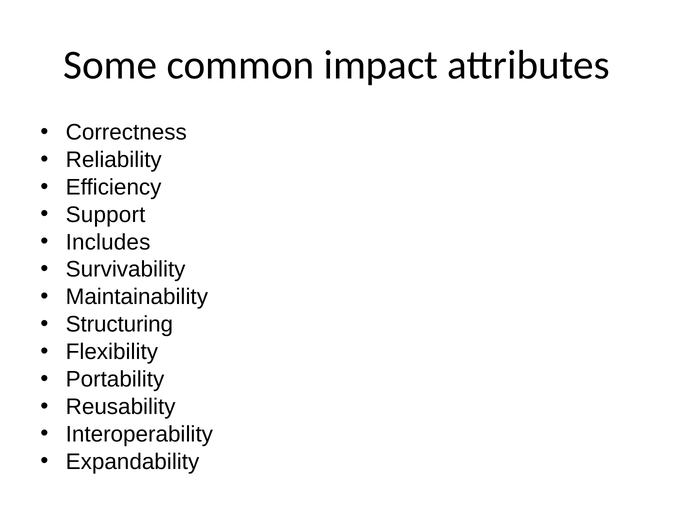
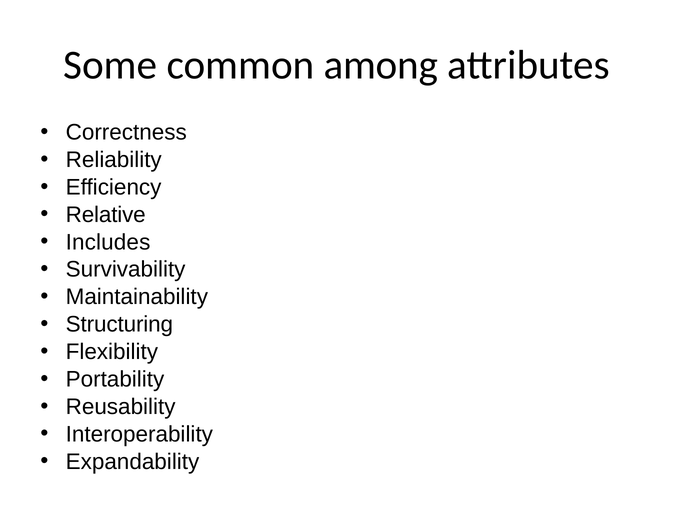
impact: impact -> among (381, 65)
Support: Support -> Relative (106, 214)
